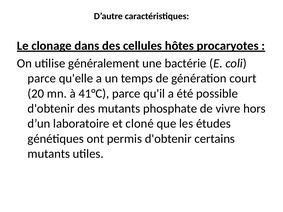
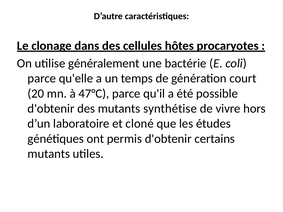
41°C: 41°C -> 47°C (94, 94)
phosphate: phosphate -> synthétise (170, 109)
